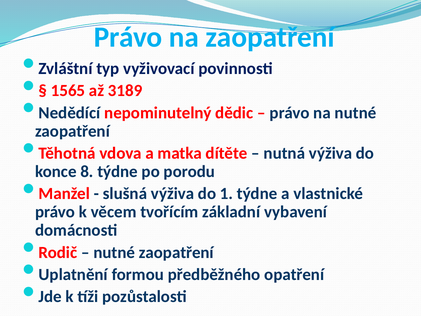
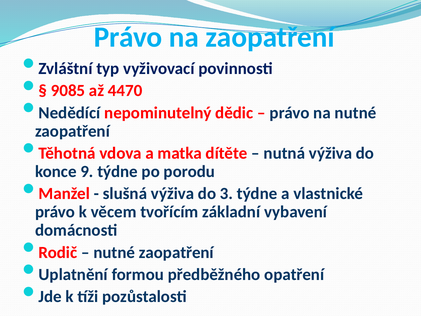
1565: 1565 -> 9085 (68, 91)
3189: 3189 -> 4470 (125, 91)
8: 8 -> 9 (87, 171)
1: 1 -> 3 (227, 194)
